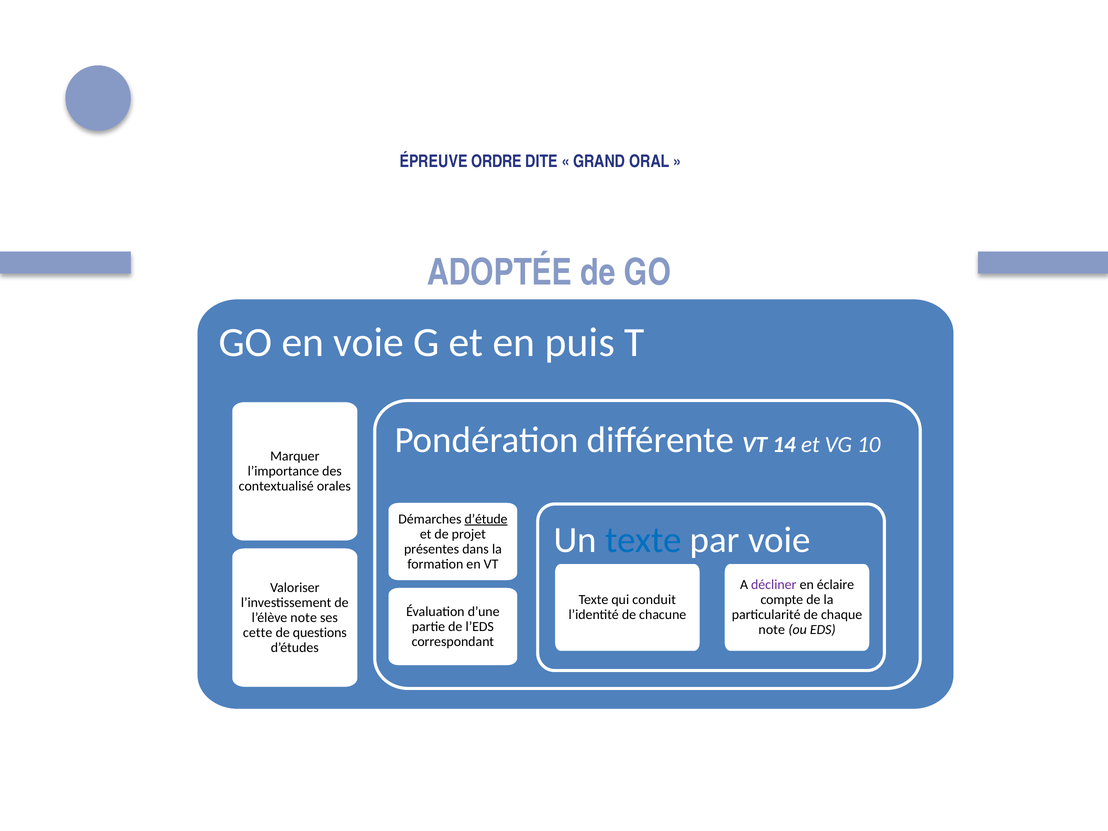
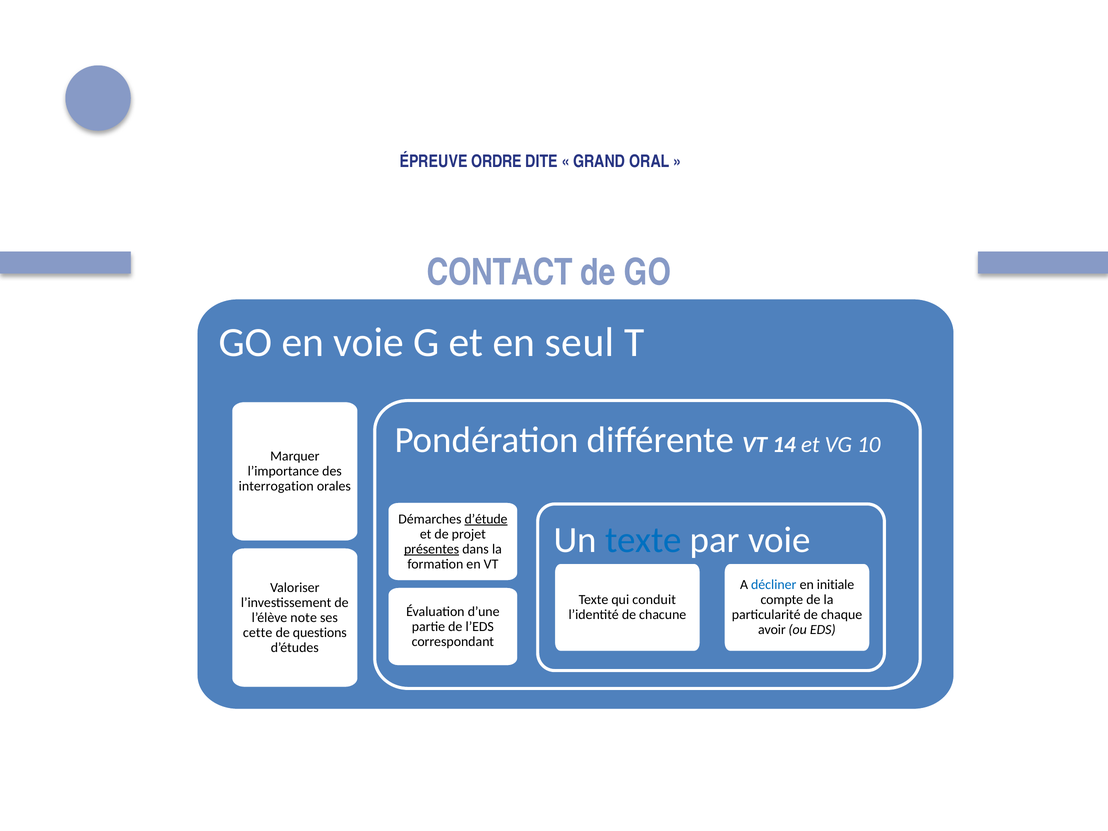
ADOPTÉE: ADOPTÉE -> CONTACT (500, 273)
puis: puis -> seul (580, 343)
contextualisé: contextualisé -> interrogation (276, 486)
présentes underline: none -> present (432, 549)
décliner colour: purple -> blue (774, 585)
éclaire: éclaire -> initiale (836, 585)
note: note -> avoir (772, 630)
